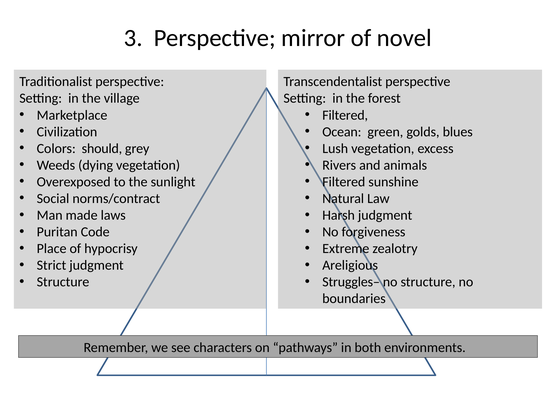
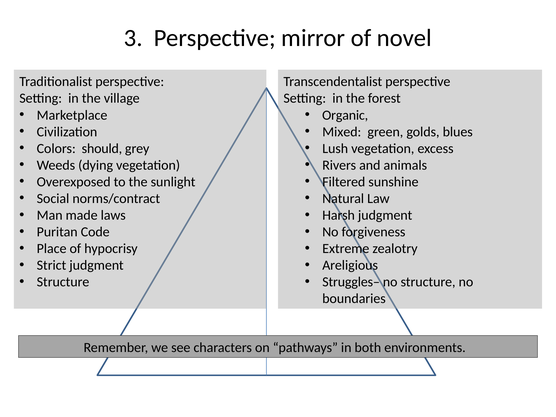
Filtered: Filtered -> Organic (345, 115)
Ocean: Ocean -> Mixed (342, 132)
